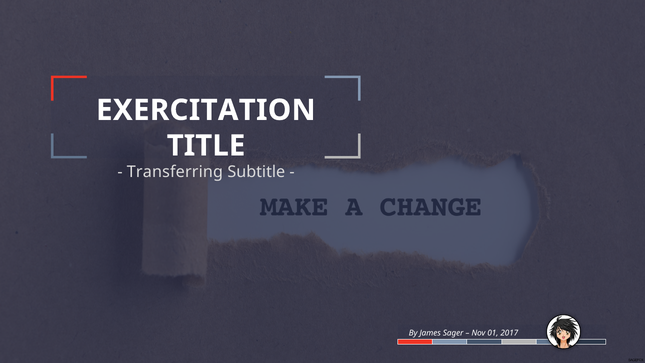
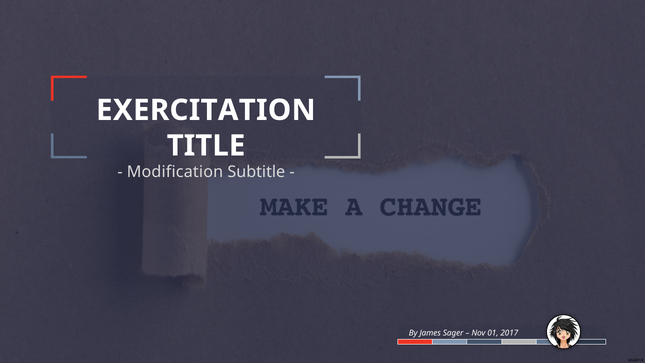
Transferring: Transferring -> Modification (175, 172)
